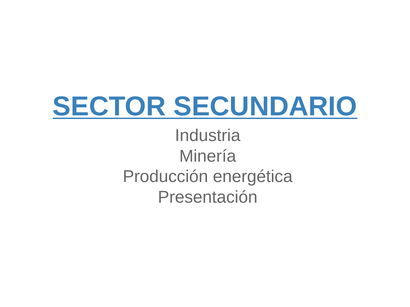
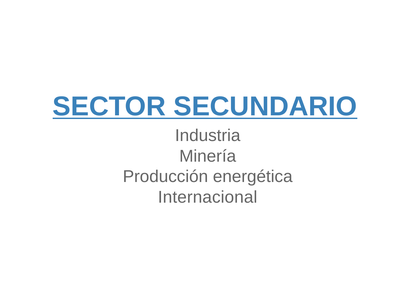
Presentación: Presentación -> Internacional (208, 197)
